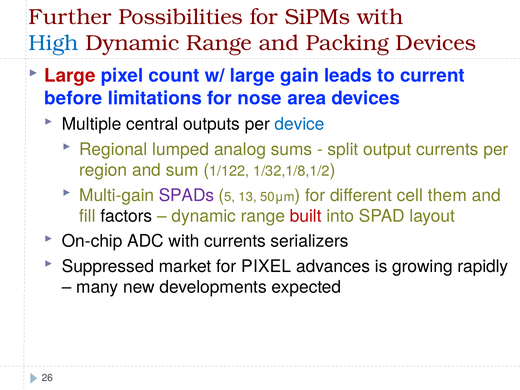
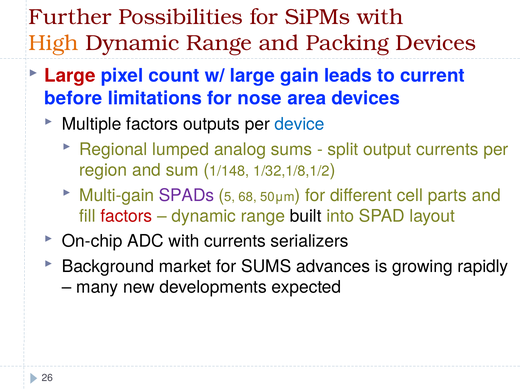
High colour: blue -> orange (54, 43)
Multiple central: central -> factors (152, 124)
1/122: 1/122 -> 1/148 (229, 171)
13: 13 -> 68 (248, 197)
them: them -> parts (447, 195)
factors colour: black -> red (126, 216)
built colour: red -> black (306, 216)
Suppressed: Suppressed -> Background (108, 266)
for PIXEL: PIXEL -> SUMS (266, 266)
